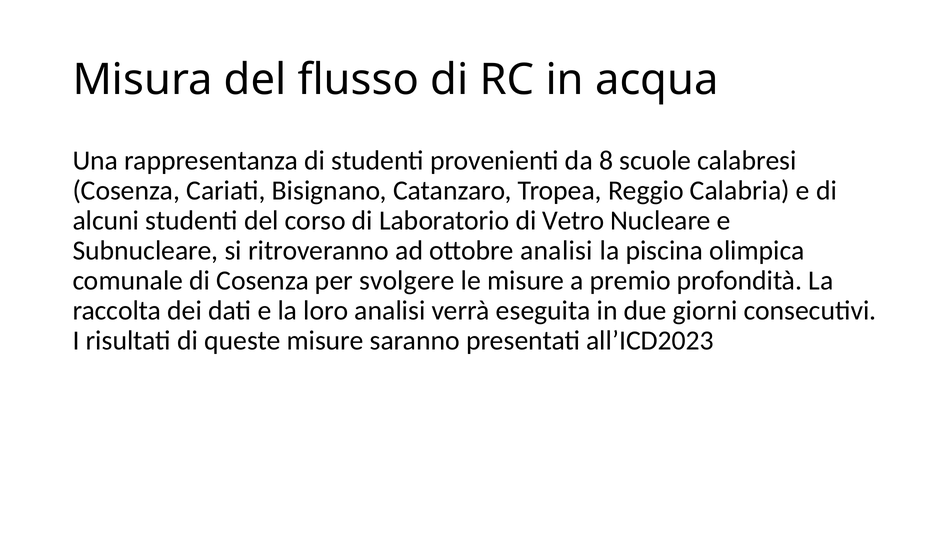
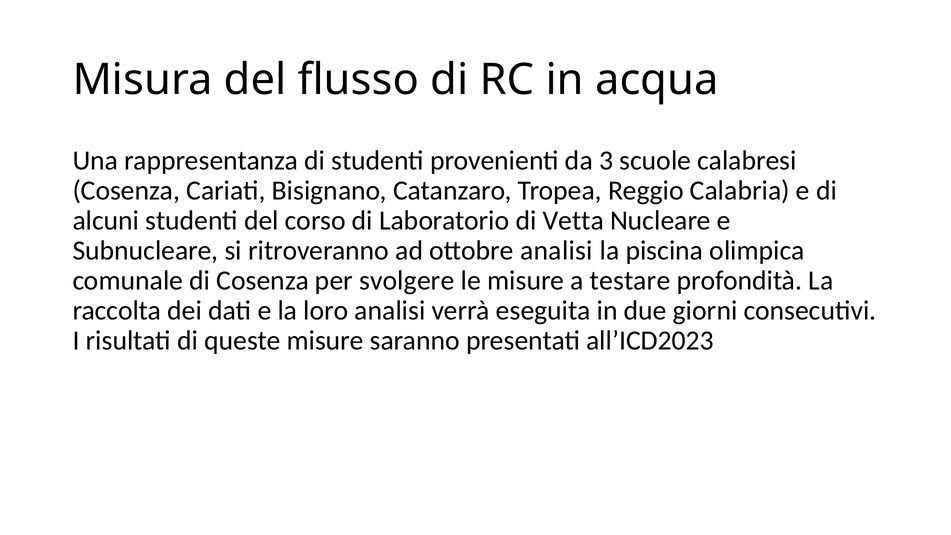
8: 8 -> 3 (606, 161)
Vetro: Vetro -> Vetta (573, 221)
premio: premio -> testare (630, 281)
